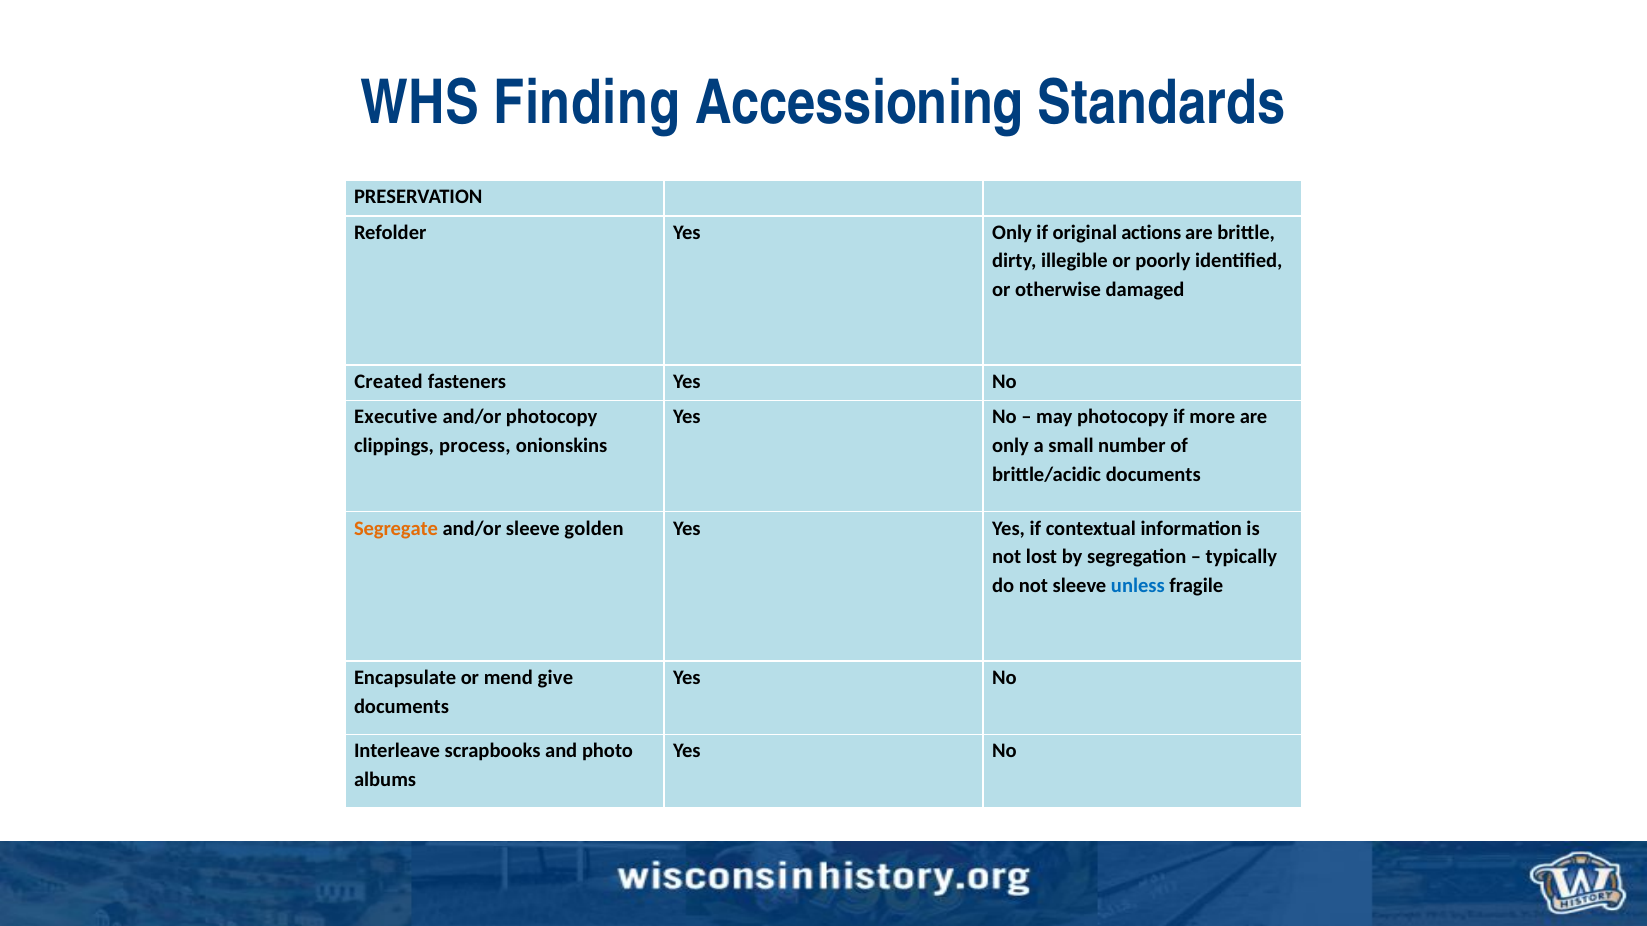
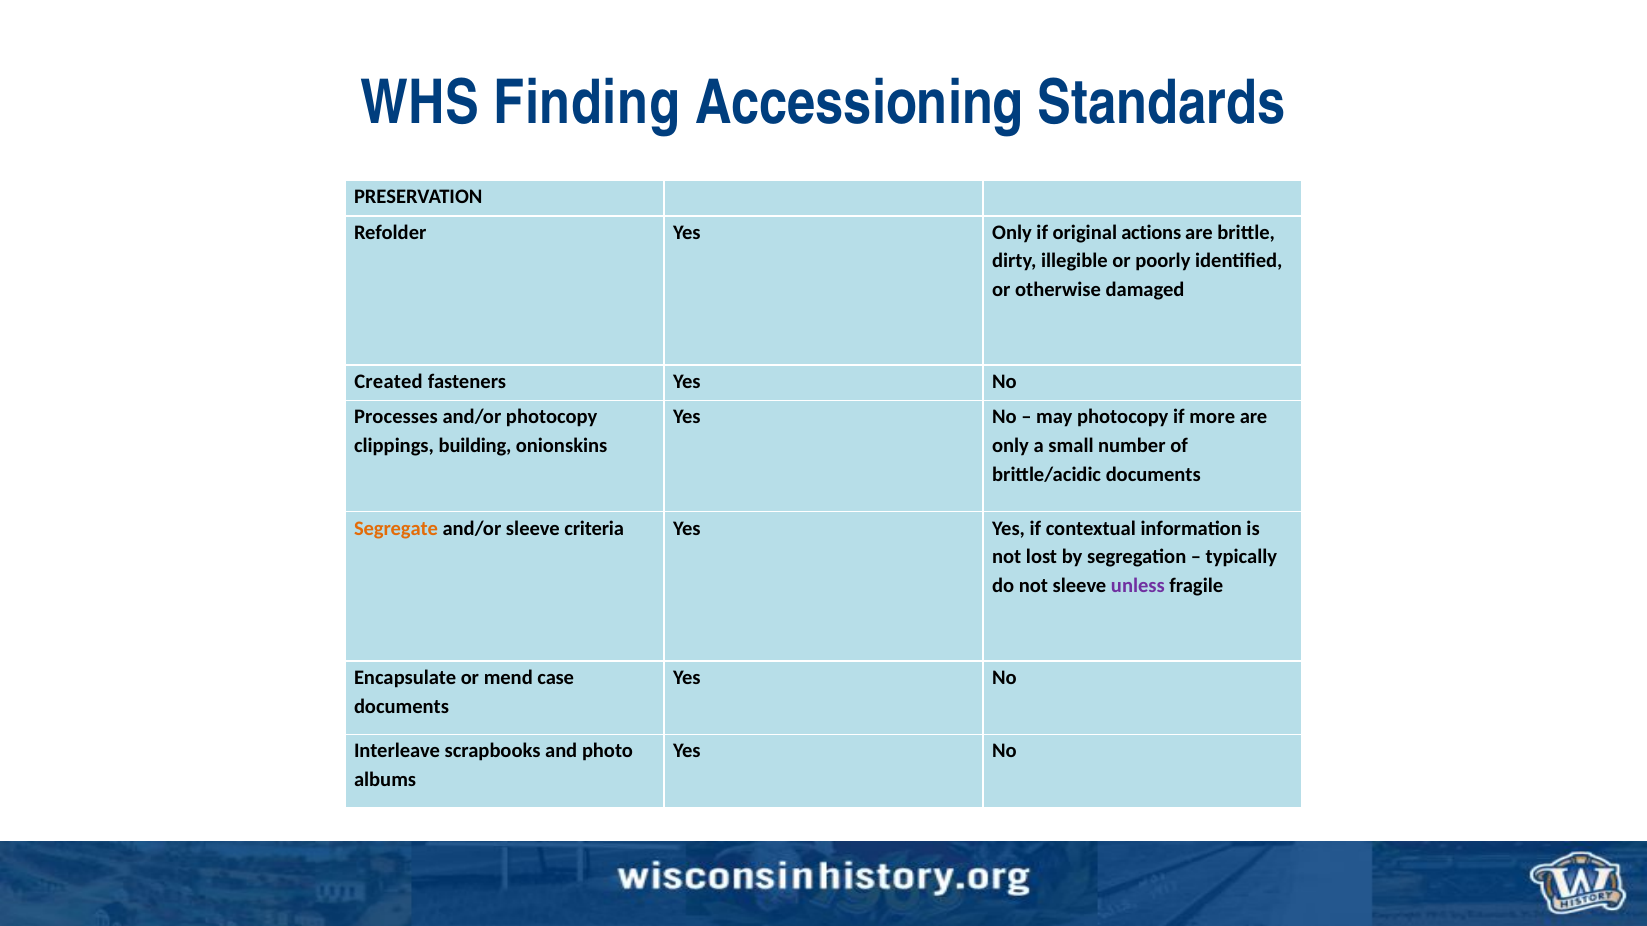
Executive: Executive -> Processes (396, 417)
process: process -> building (475, 446)
golden: golden -> criteria (594, 528)
unless colour: blue -> purple (1138, 586)
give: give -> case (556, 678)
